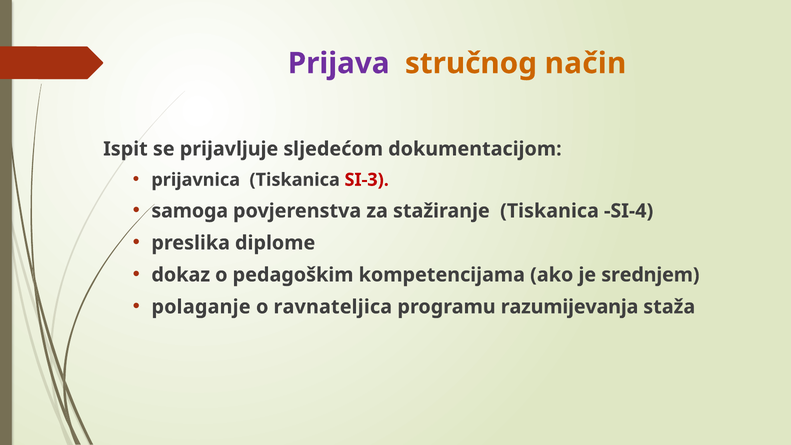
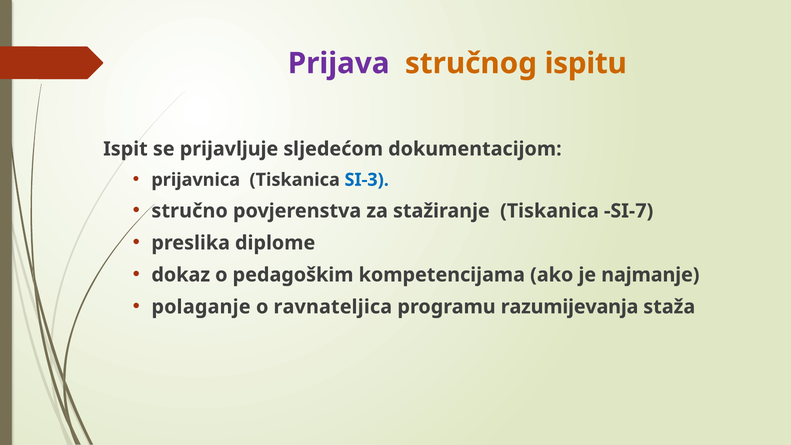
način: način -> ispitu (586, 63)
SI-3 colour: red -> blue (367, 180)
samoga: samoga -> stručno (190, 211)
SI-4: SI-4 -> SI-7 (629, 211)
srednjem: srednjem -> najmanje (650, 275)
